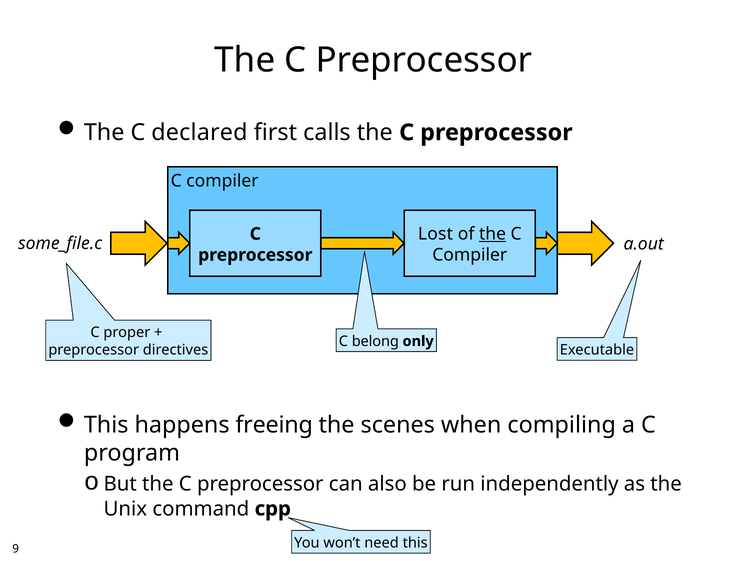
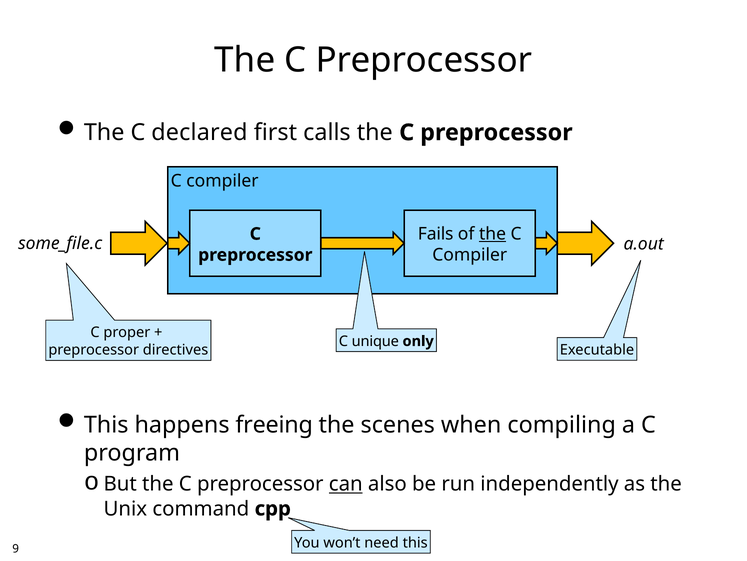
Lost: Lost -> Fails (436, 234)
belong: belong -> unique (375, 341)
can underline: none -> present (346, 484)
